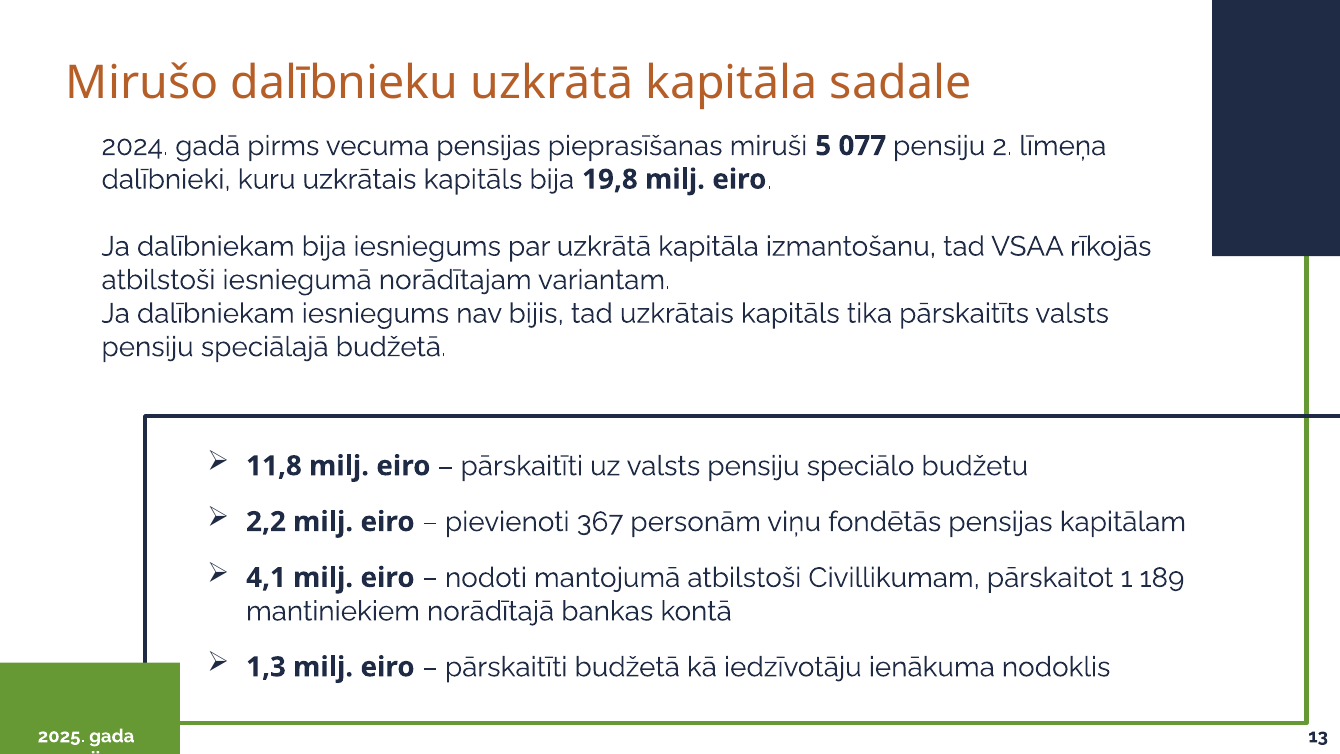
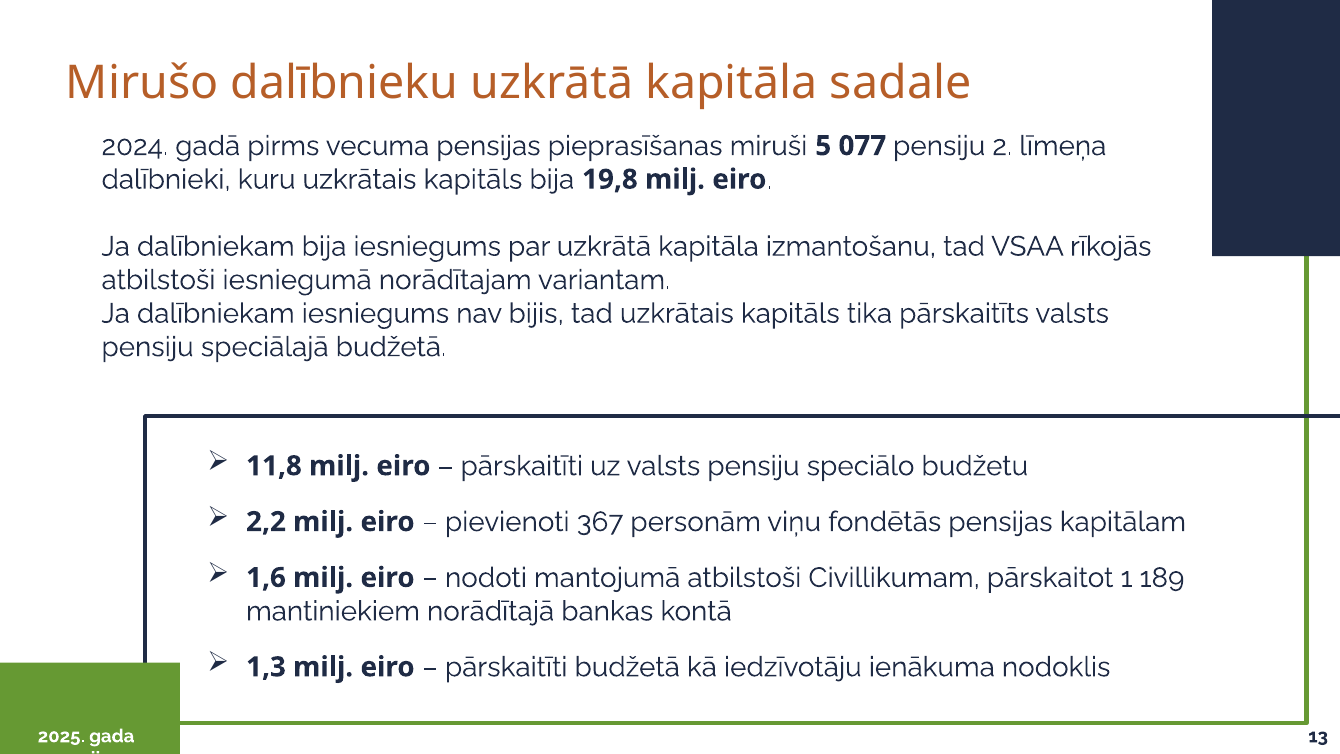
4,1: 4,1 -> 1,6 (266, 578)
